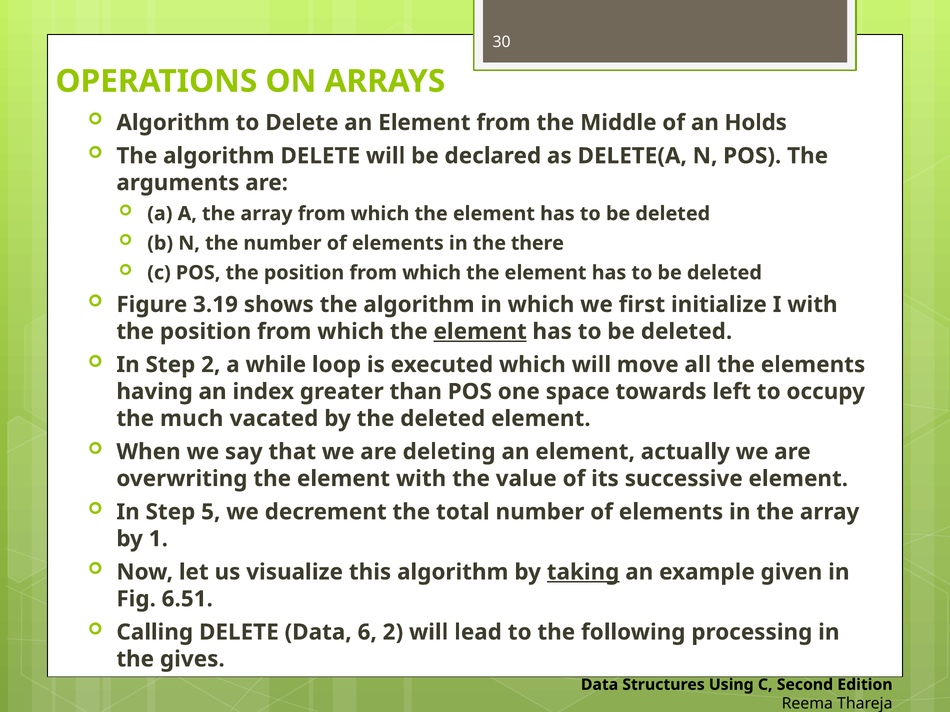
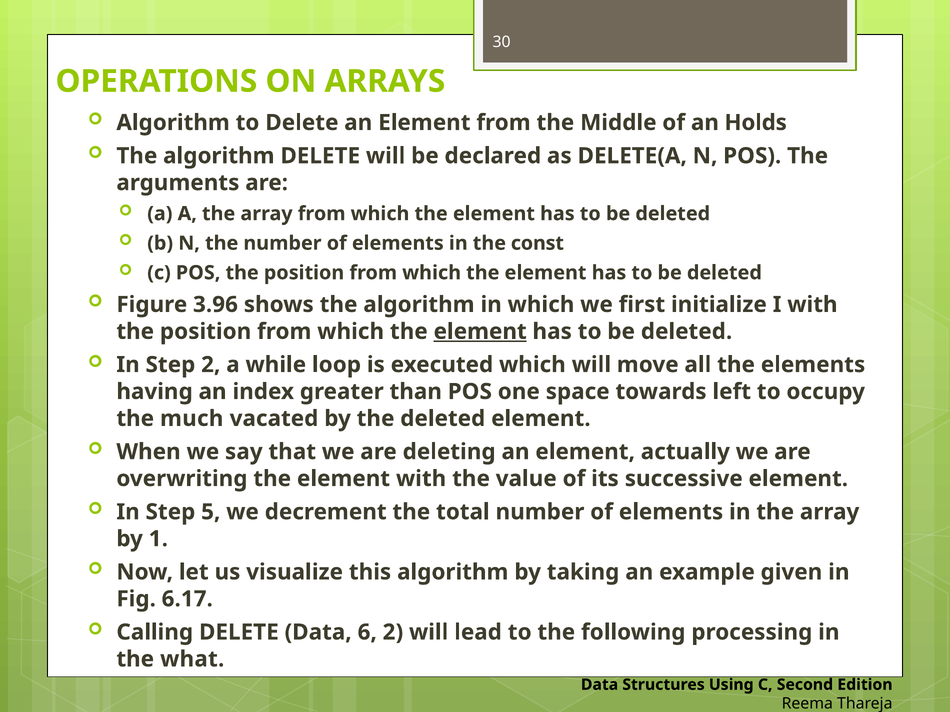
there: there -> const (537, 243)
3.19: 3.19 -> 3.96 (215, 305)
taking underline: present -> none (583, 572)
6.51: 6.51 -> 6.17 (187, 599)
gives: gives -> what (192, 660)
